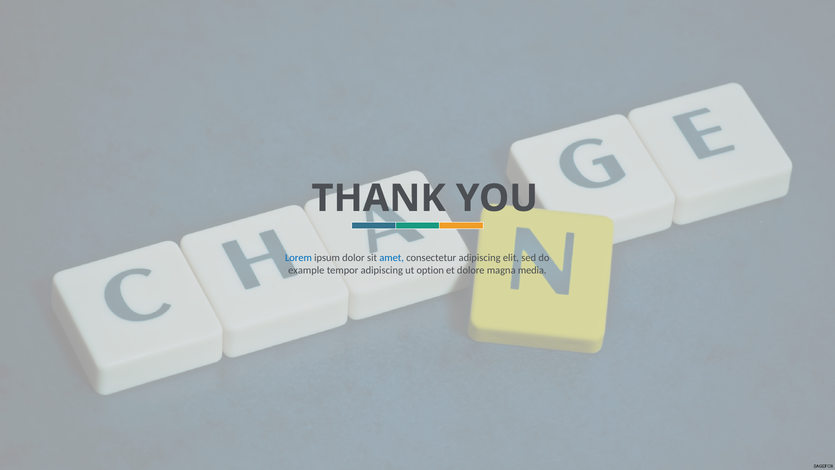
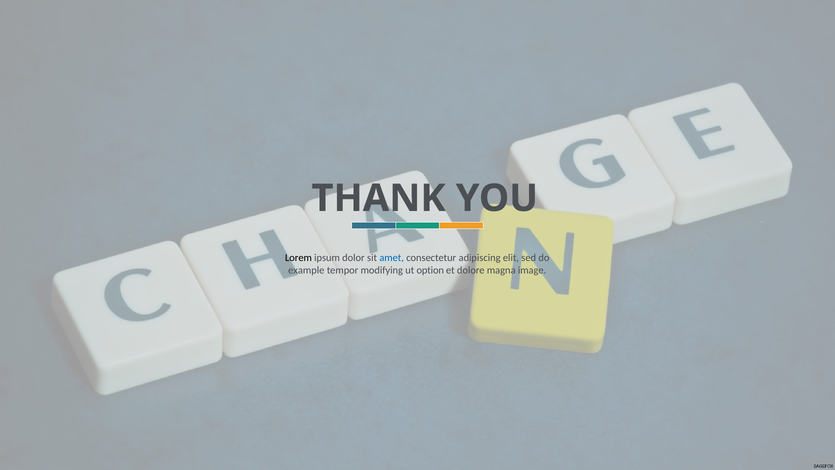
Lorem colour: blue -> black (298, 258)
tempor adipiscing: adipiscing -> modifying (382, 270)
media: media -> image (532, 270)
